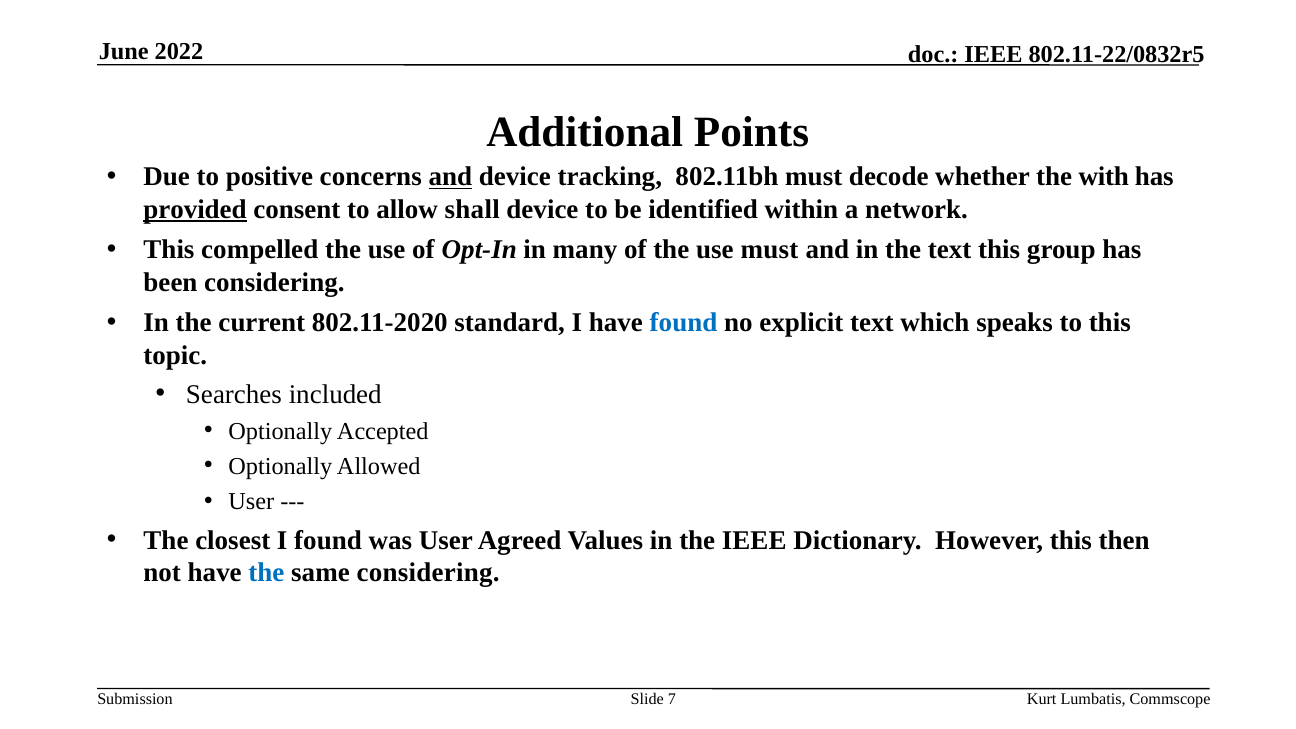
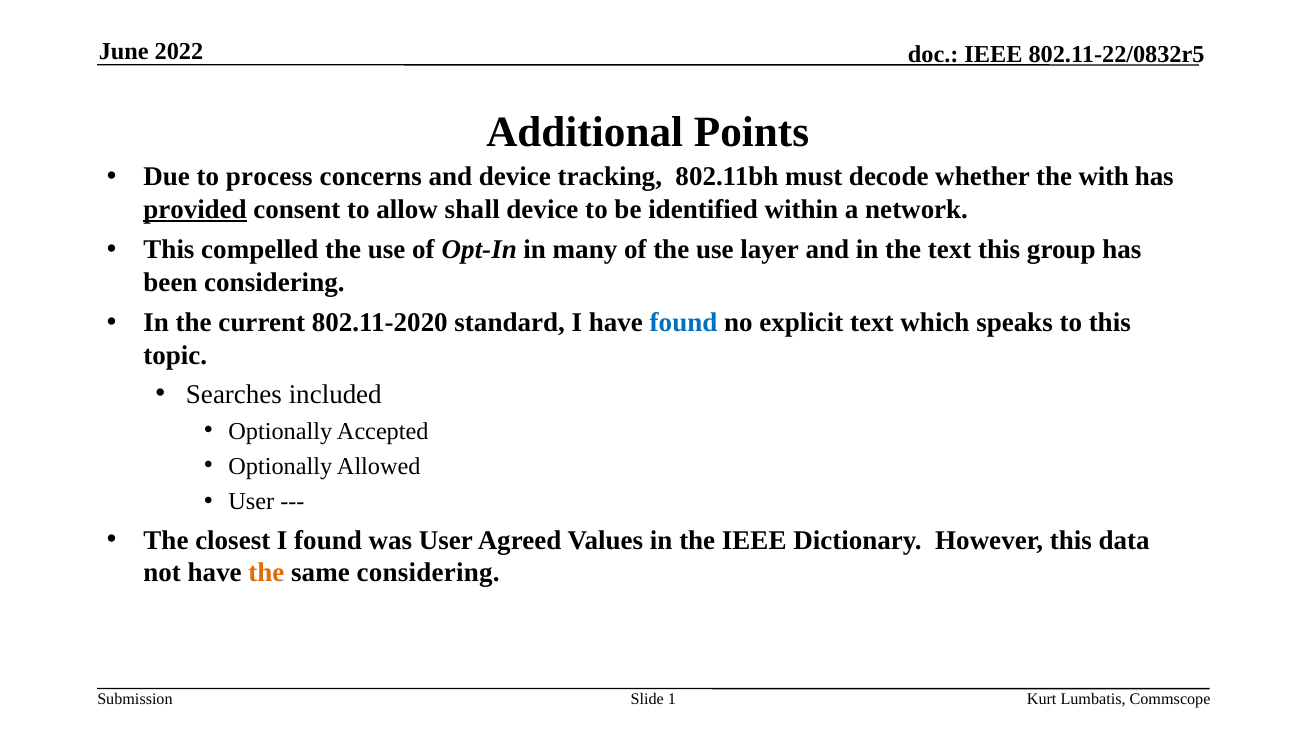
positive: positive -> process (269, 177)
and underline: present -> none (450, 177)
use must: must -> layer (770, 250)
then: then -> data (1124, 541)
the colour: blue -> orange (266, 573)
7: 7 -> 1 (672, 699)
